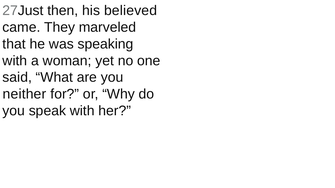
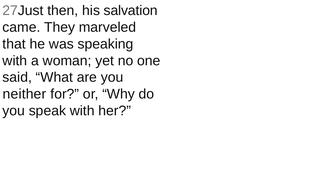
believed: believed -> salvation (131, 11)
